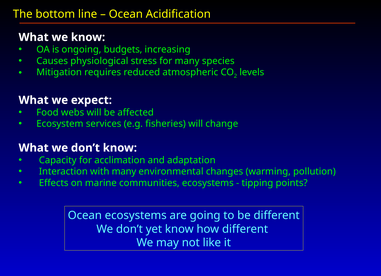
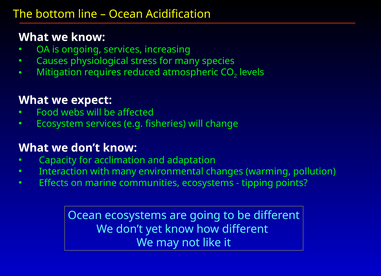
ongoing budgets: budgets -> services (123, 50)
